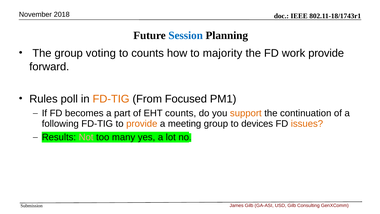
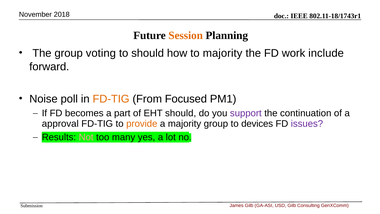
Session colour: blue -> orange (186, 35)
to counts: counts -> should (148, 53)
work provide: provide -> include (326, 53)
Rules: Rules -> Noise (43, 99)
EHT counts: counts -> should (181, 113)
support colour: orange -> purple (246, 113)
following: following -> approval (60, 124)
a meeting: meeting -> majority (185, 124)
issues colour: orange -> purple (307, 124)
